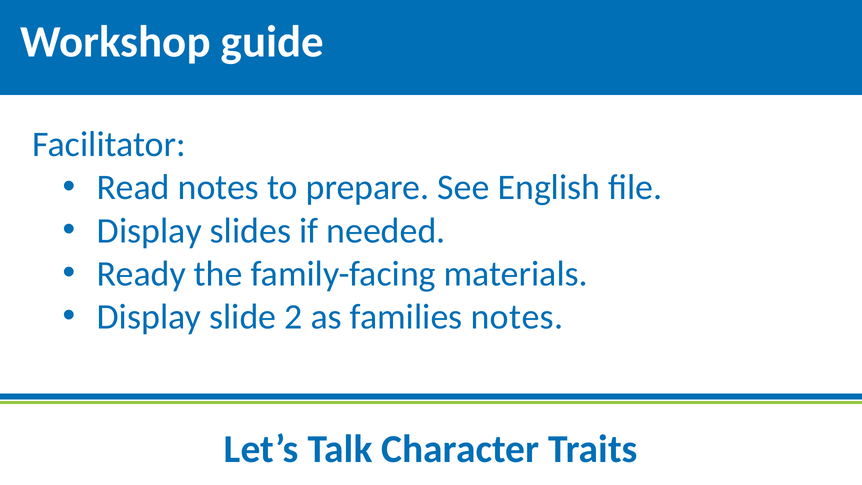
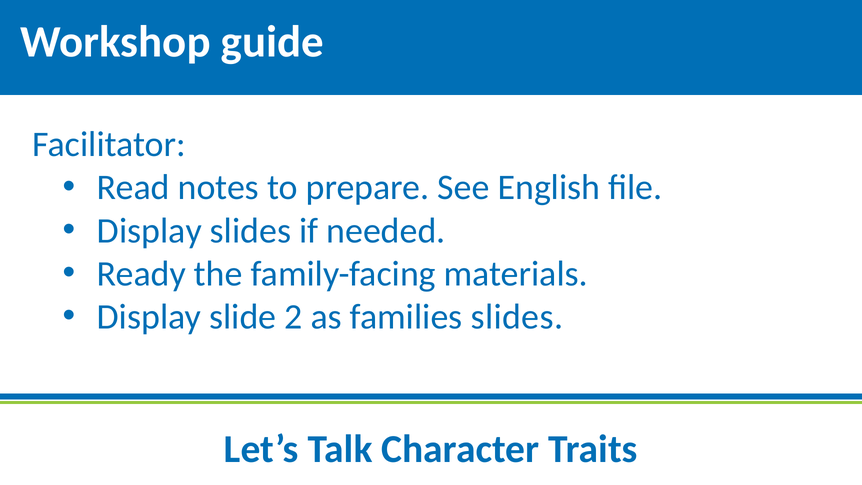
families notes: notes -> slides (517, 317)
